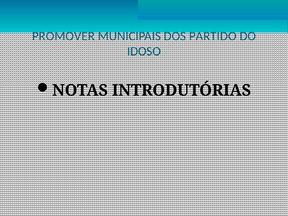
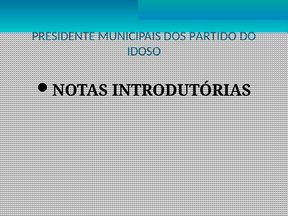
PROMOVER: PROMOVER -> PRESIDENTE (63, 36)
